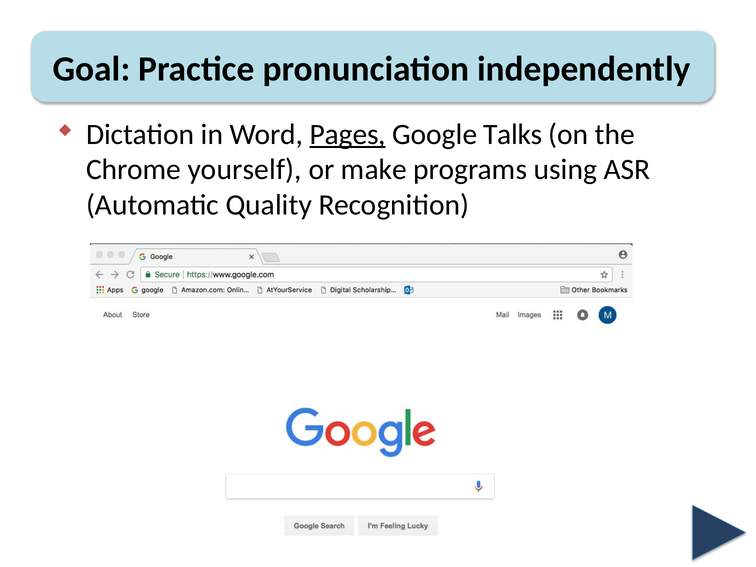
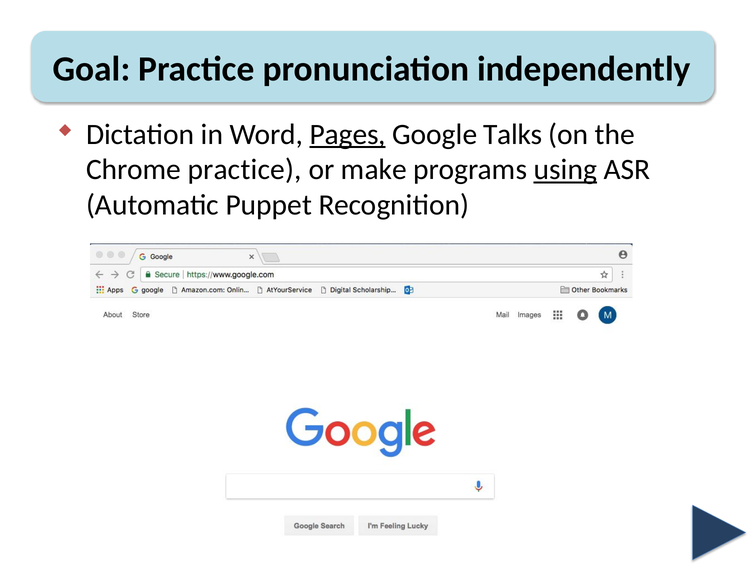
Chrome yourself: yourself -> practice (245, 170)
using underline: none -> present (565, 170)
Quality: Quality -> Puppet (269, 205)
